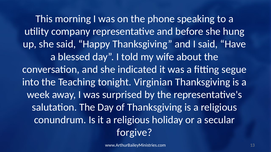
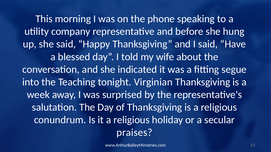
forgive: forgive -> praises (134, 133)
